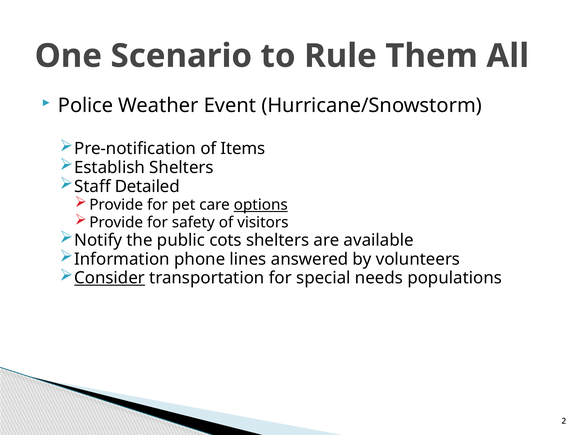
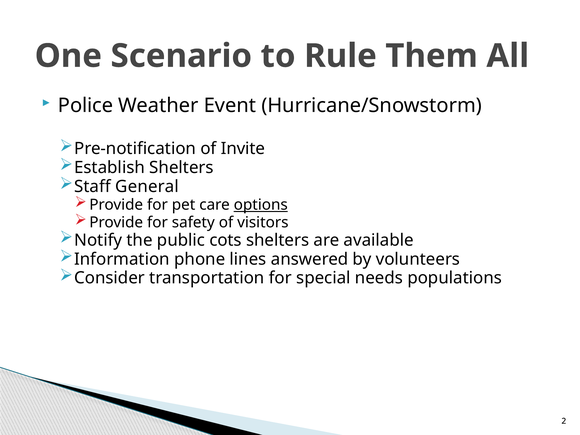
Items: Items -> Invite (243, 149)
Detailed: Detailed -> General (147, 186)
Consider underline: present -> none (110, 278)
